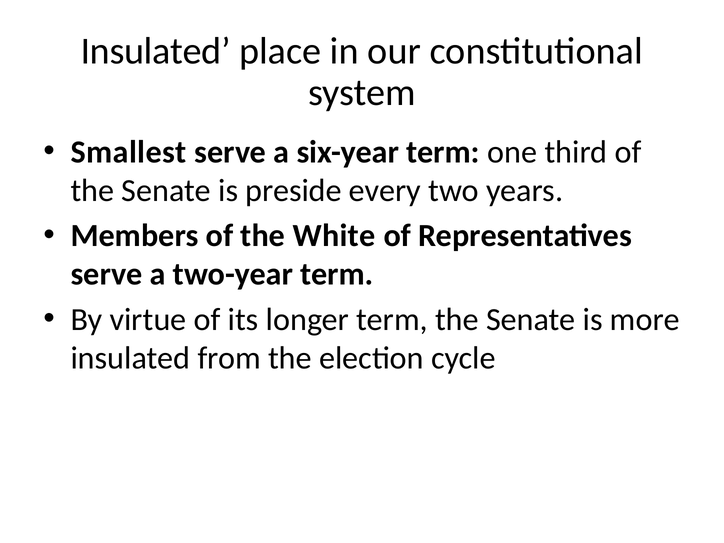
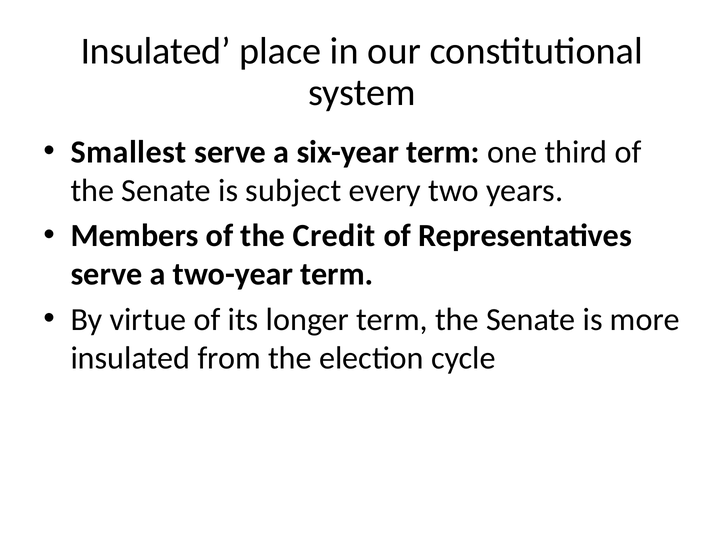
preside: preside -> subject (293, 191)
White: White -> Credit (334, 236)
